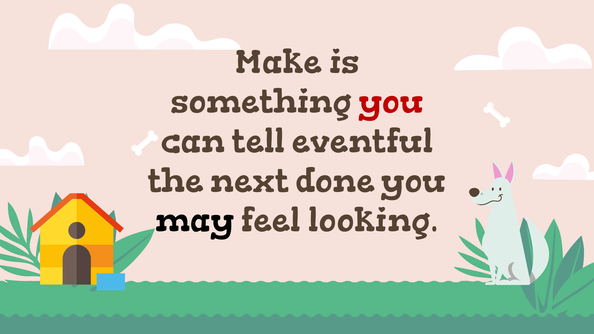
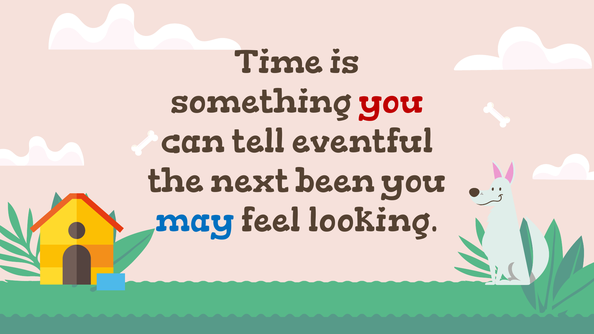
Make: Make -> Time (279, 62)
done: done -> been (335, 181)
may colour: black -> blue (195, 221)
